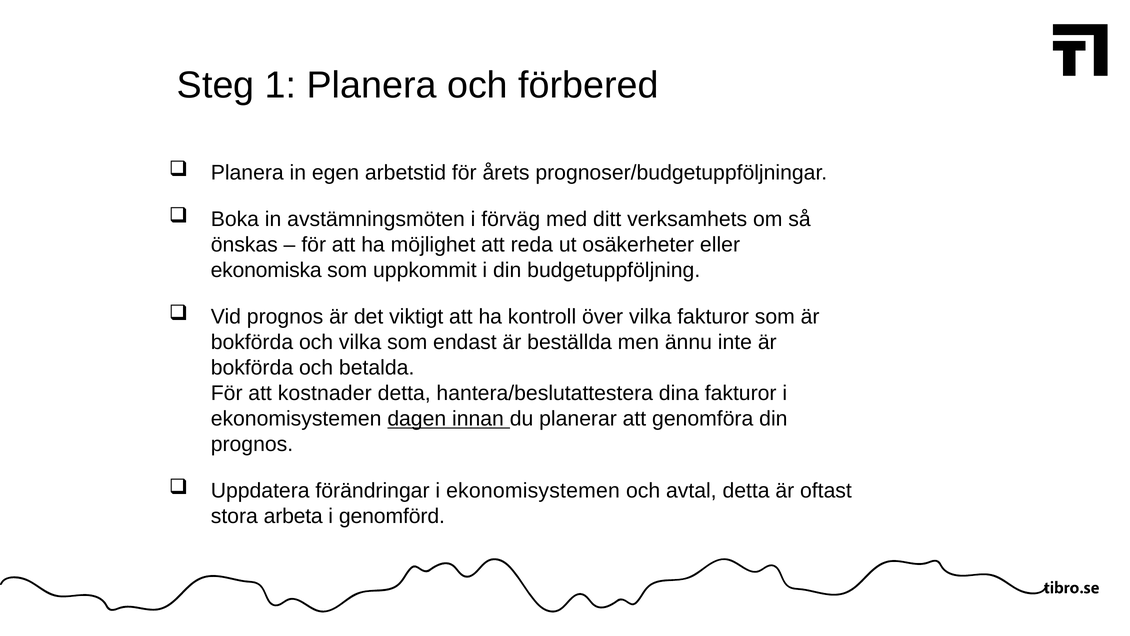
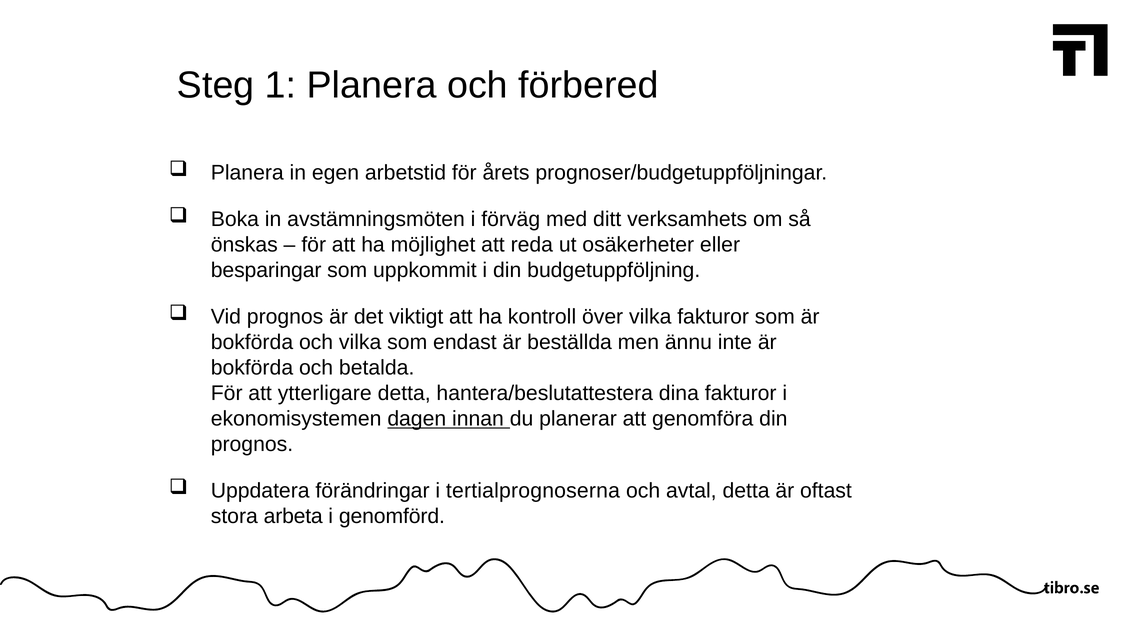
ekonomiska: ekonomiska -> besparingar (266, 270)
kostnader: kostnader -> ytterligare (325, 393)
förändringar i ekonomisystemen: ekonomisystemen -> tertialprognoserna (533, 490)
